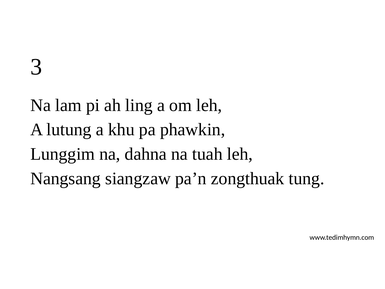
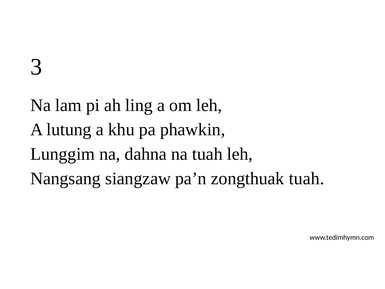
zongthuak tung: tung -> tuah (306, 178)
